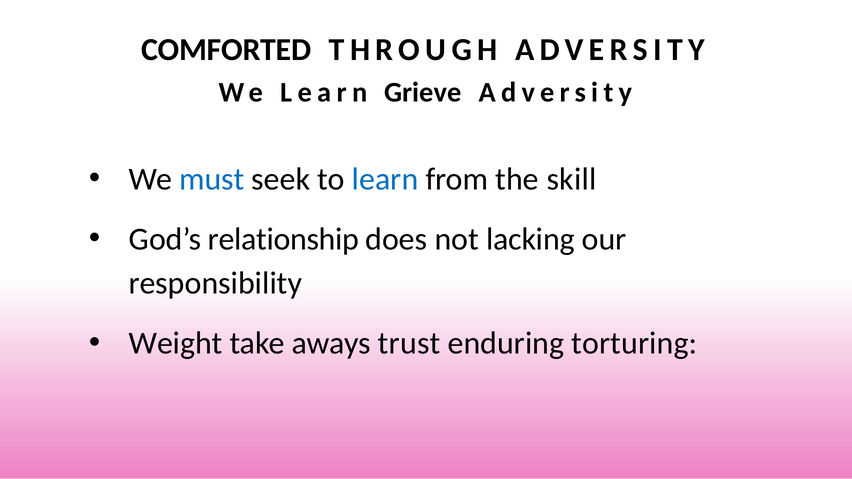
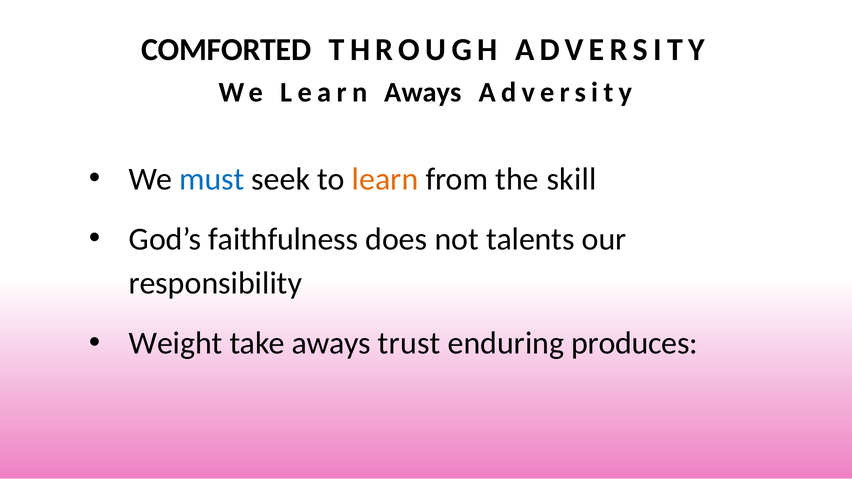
Learn Grieve: Grieve -> Aways (423, 93)
learn colour: blue -> orange (385, 179)
relationship: relationship -> faithfulness (283, 239)
lacking: lacking -> talents (530, 239)
torturing: torturing -> produces (635, 343)
